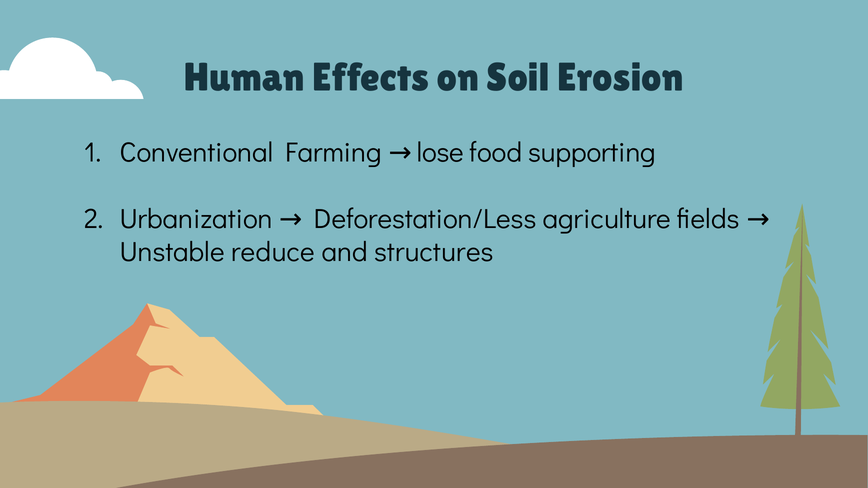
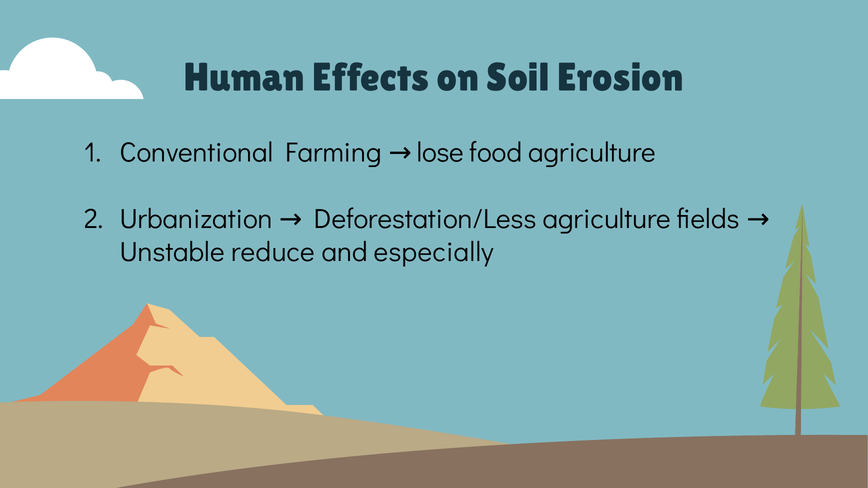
food supporting: supporting -> agriculture (592, 153)
structures: structures -> especially (434, 252)
